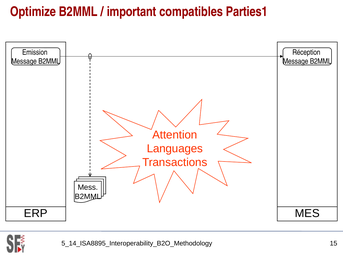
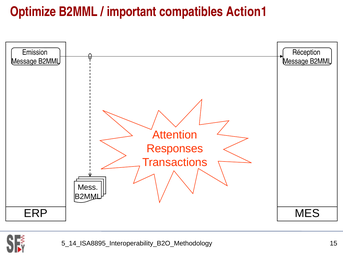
Parties1: Parties1 -> Action1 (247, 12)
Languages: Languages -> Responses (175, 148)
